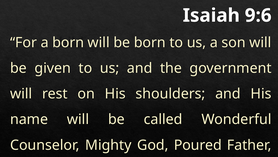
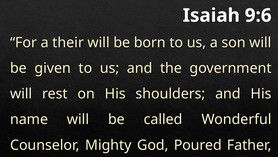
a born: born -> their (68, 42)
